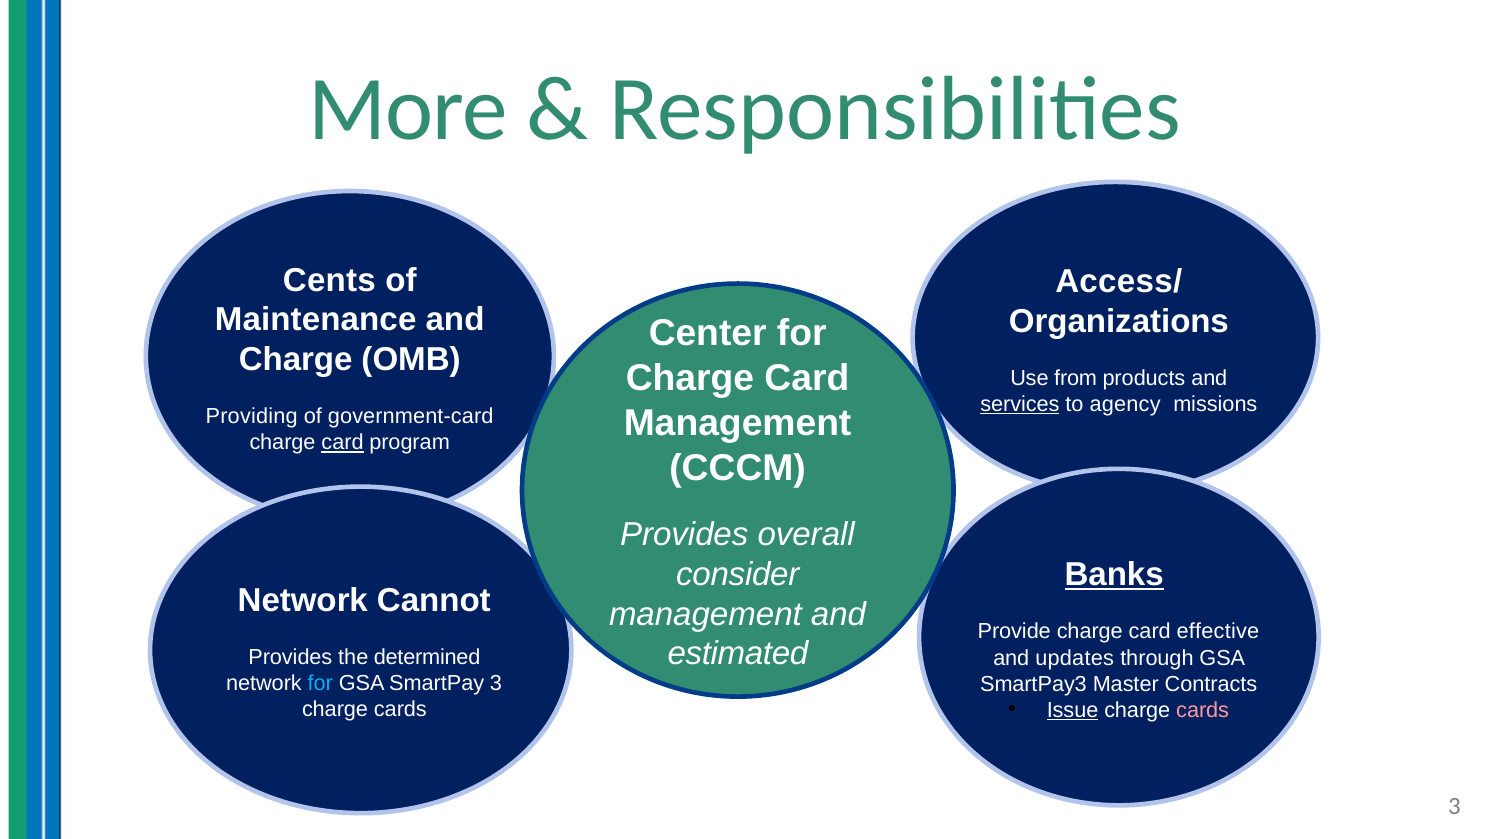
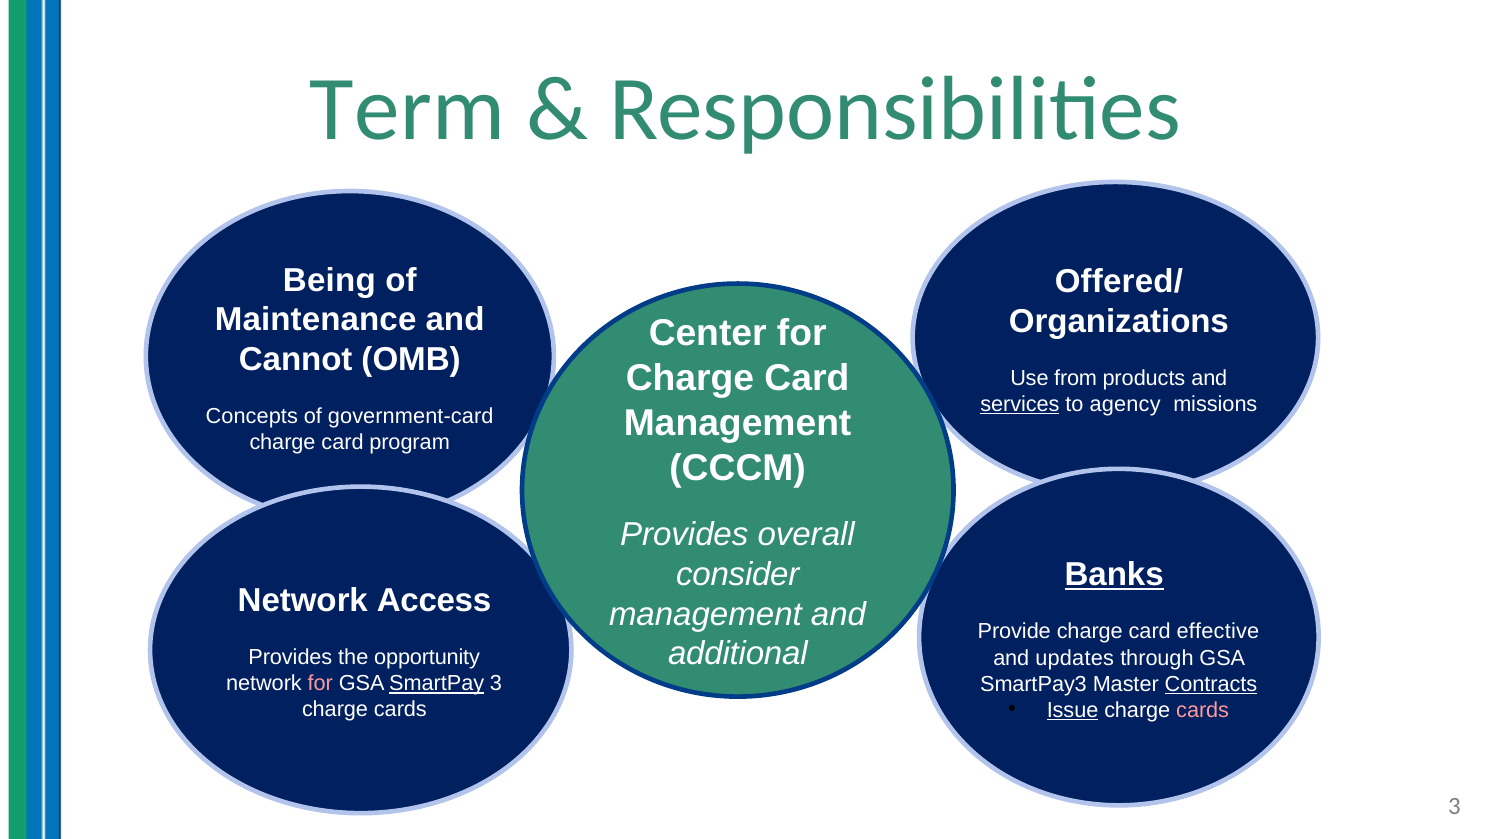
More: More -> Term (407, 110)
Cents: Cents -> Being (329, 280)
Access/: Access/ -> Offered/ (1119, 281)
Charge: Charge -> Cannot (296, 359)
Providing: Providing -> Concepts (252, 416)
card underline: present -> none (343, 442)
Cannot: Cannot -> Access (434, 600)
estimated: estimated -> additional (738, 654)
determined: determined -> opportunity (427, 657)
for colour: light blue -> pink (320, 683)
SmartPay underline: none -> present (437, 683)
Contracts underline: none -> present (1211, 684)
